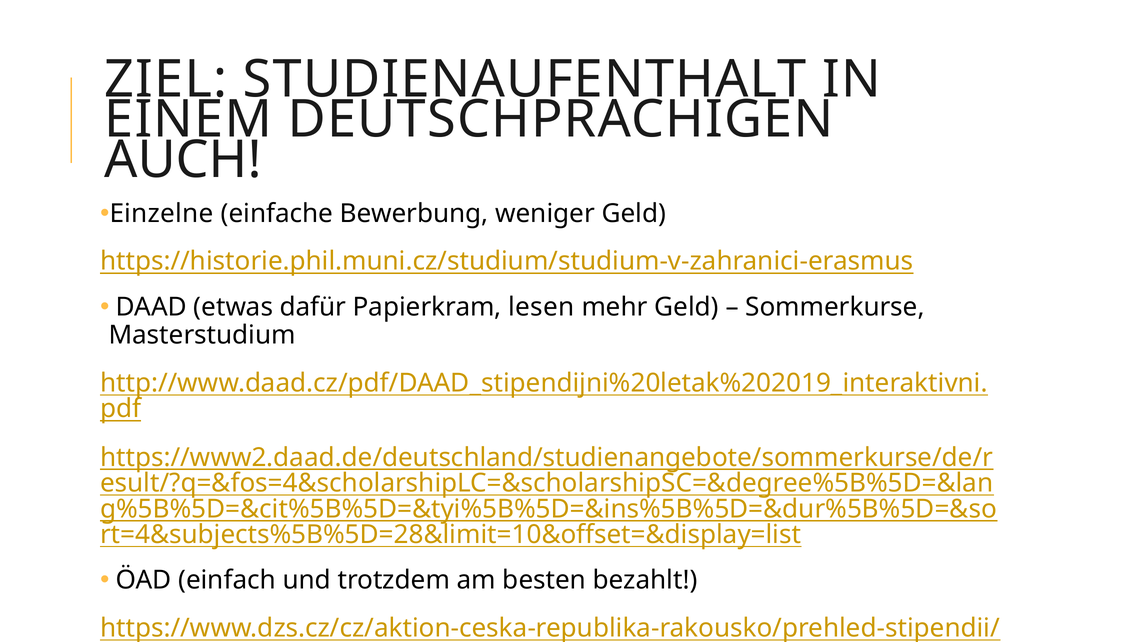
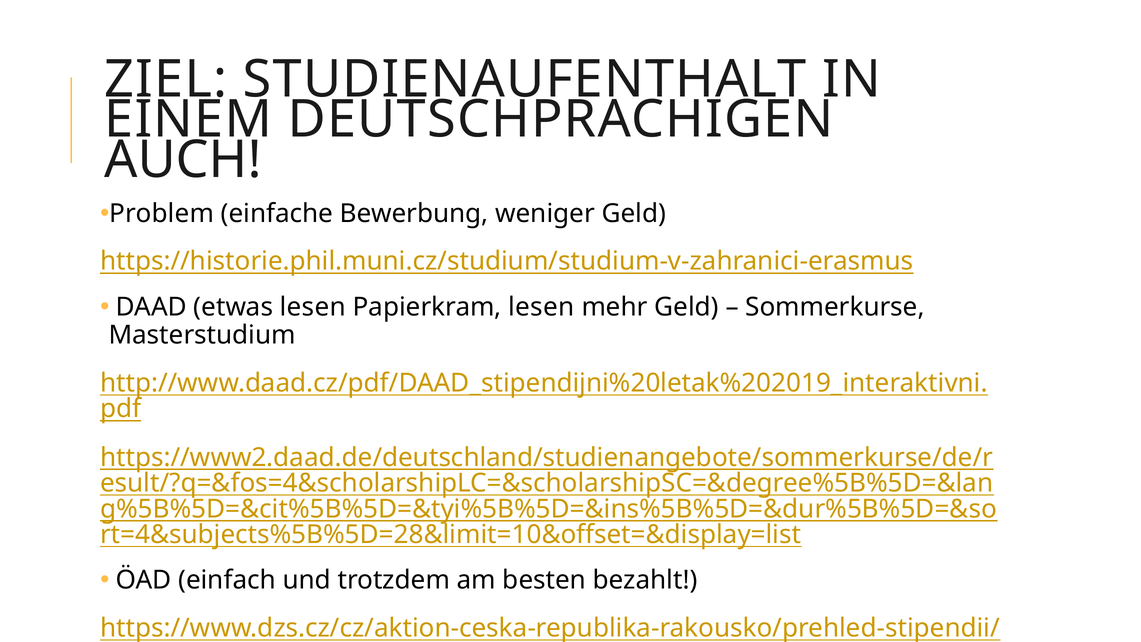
Einzelne: Einzelne -> Problem (162, 213)
etwas dafür: dafür -> lesen (313, 307)
